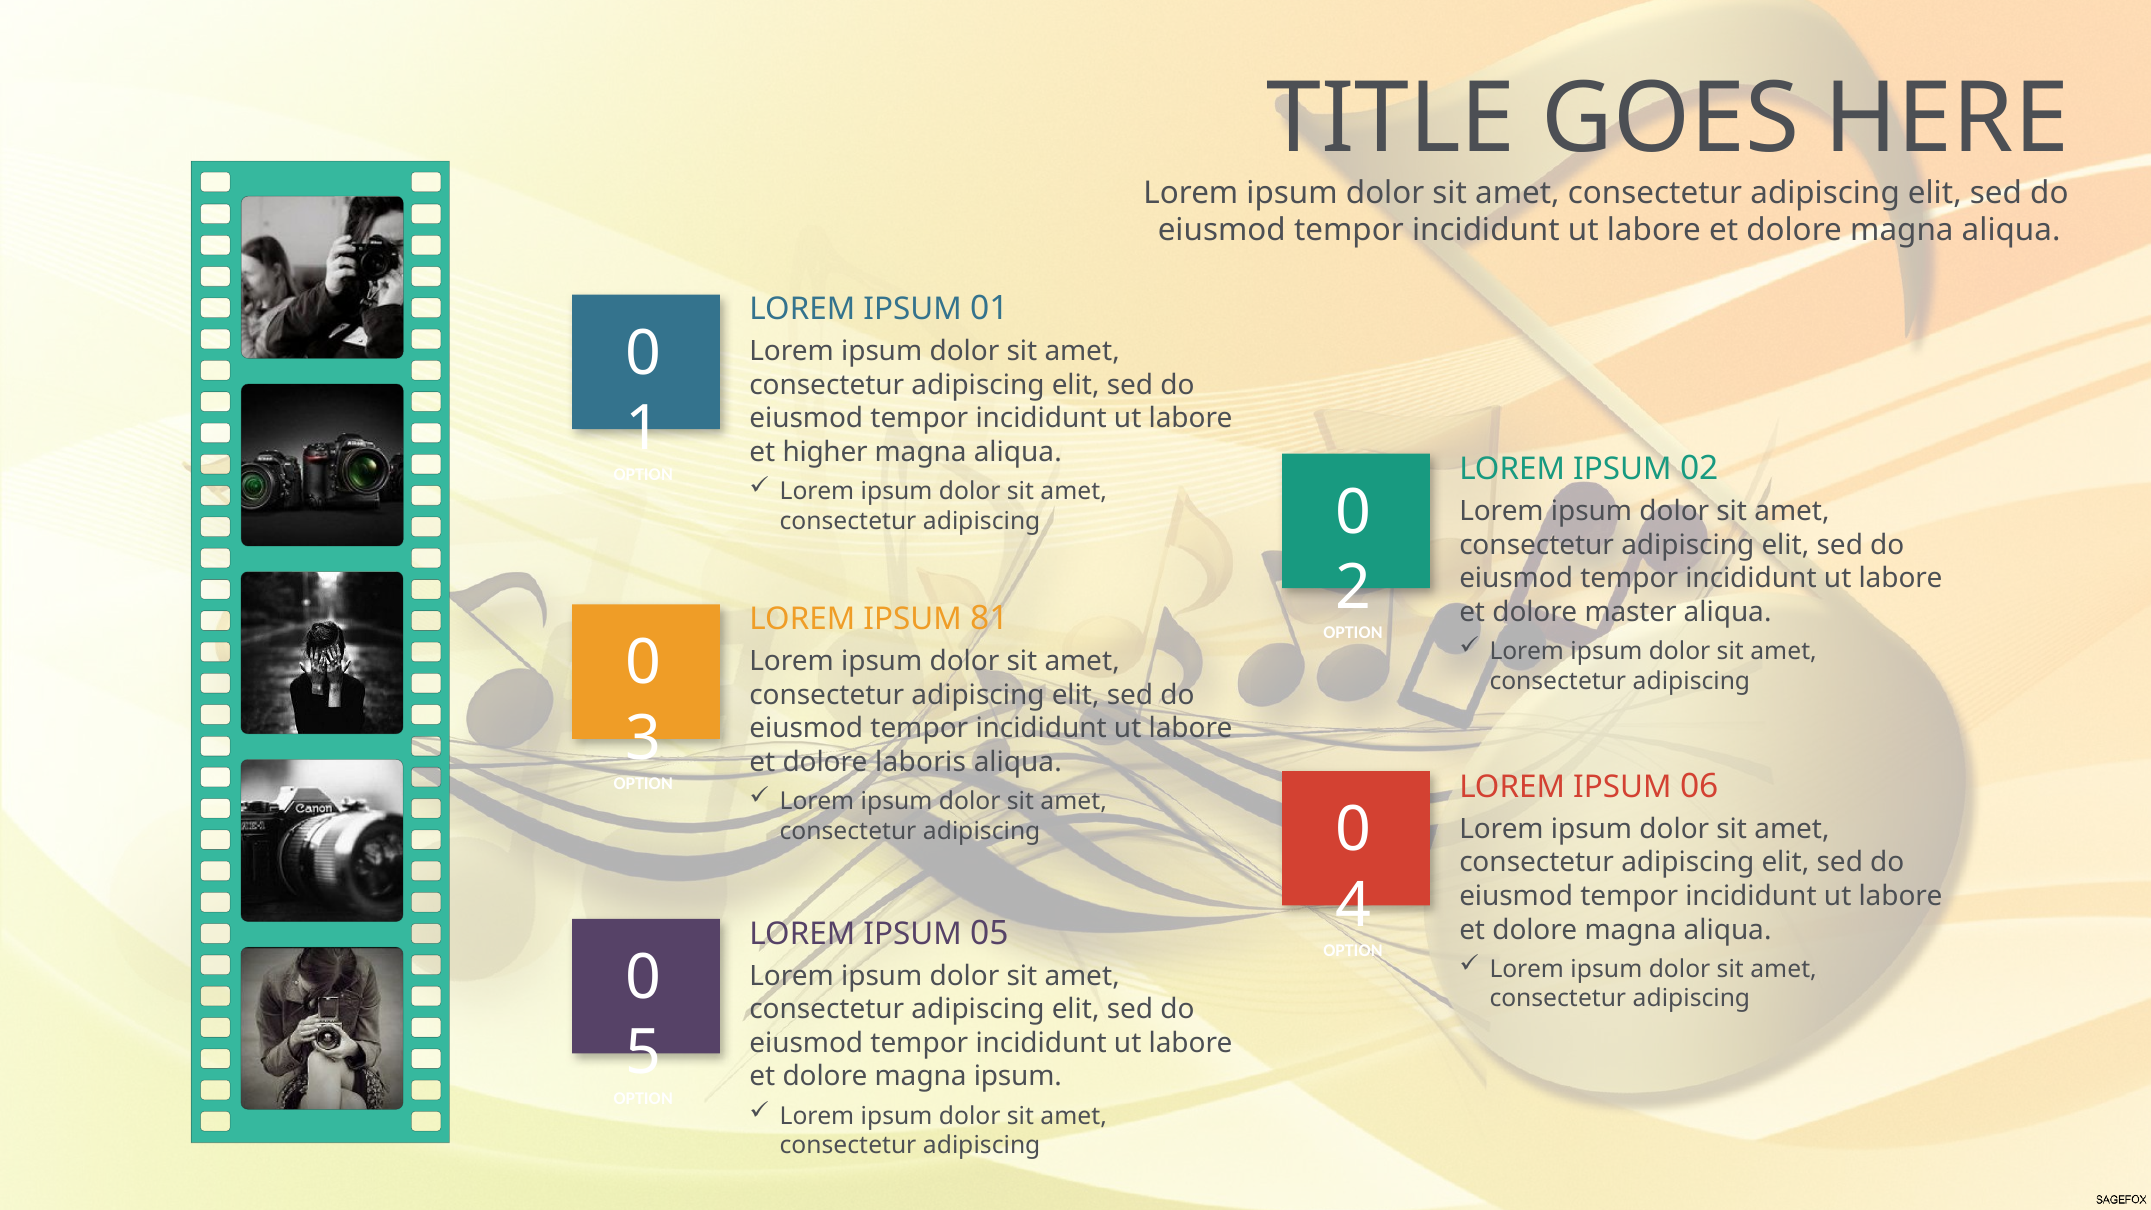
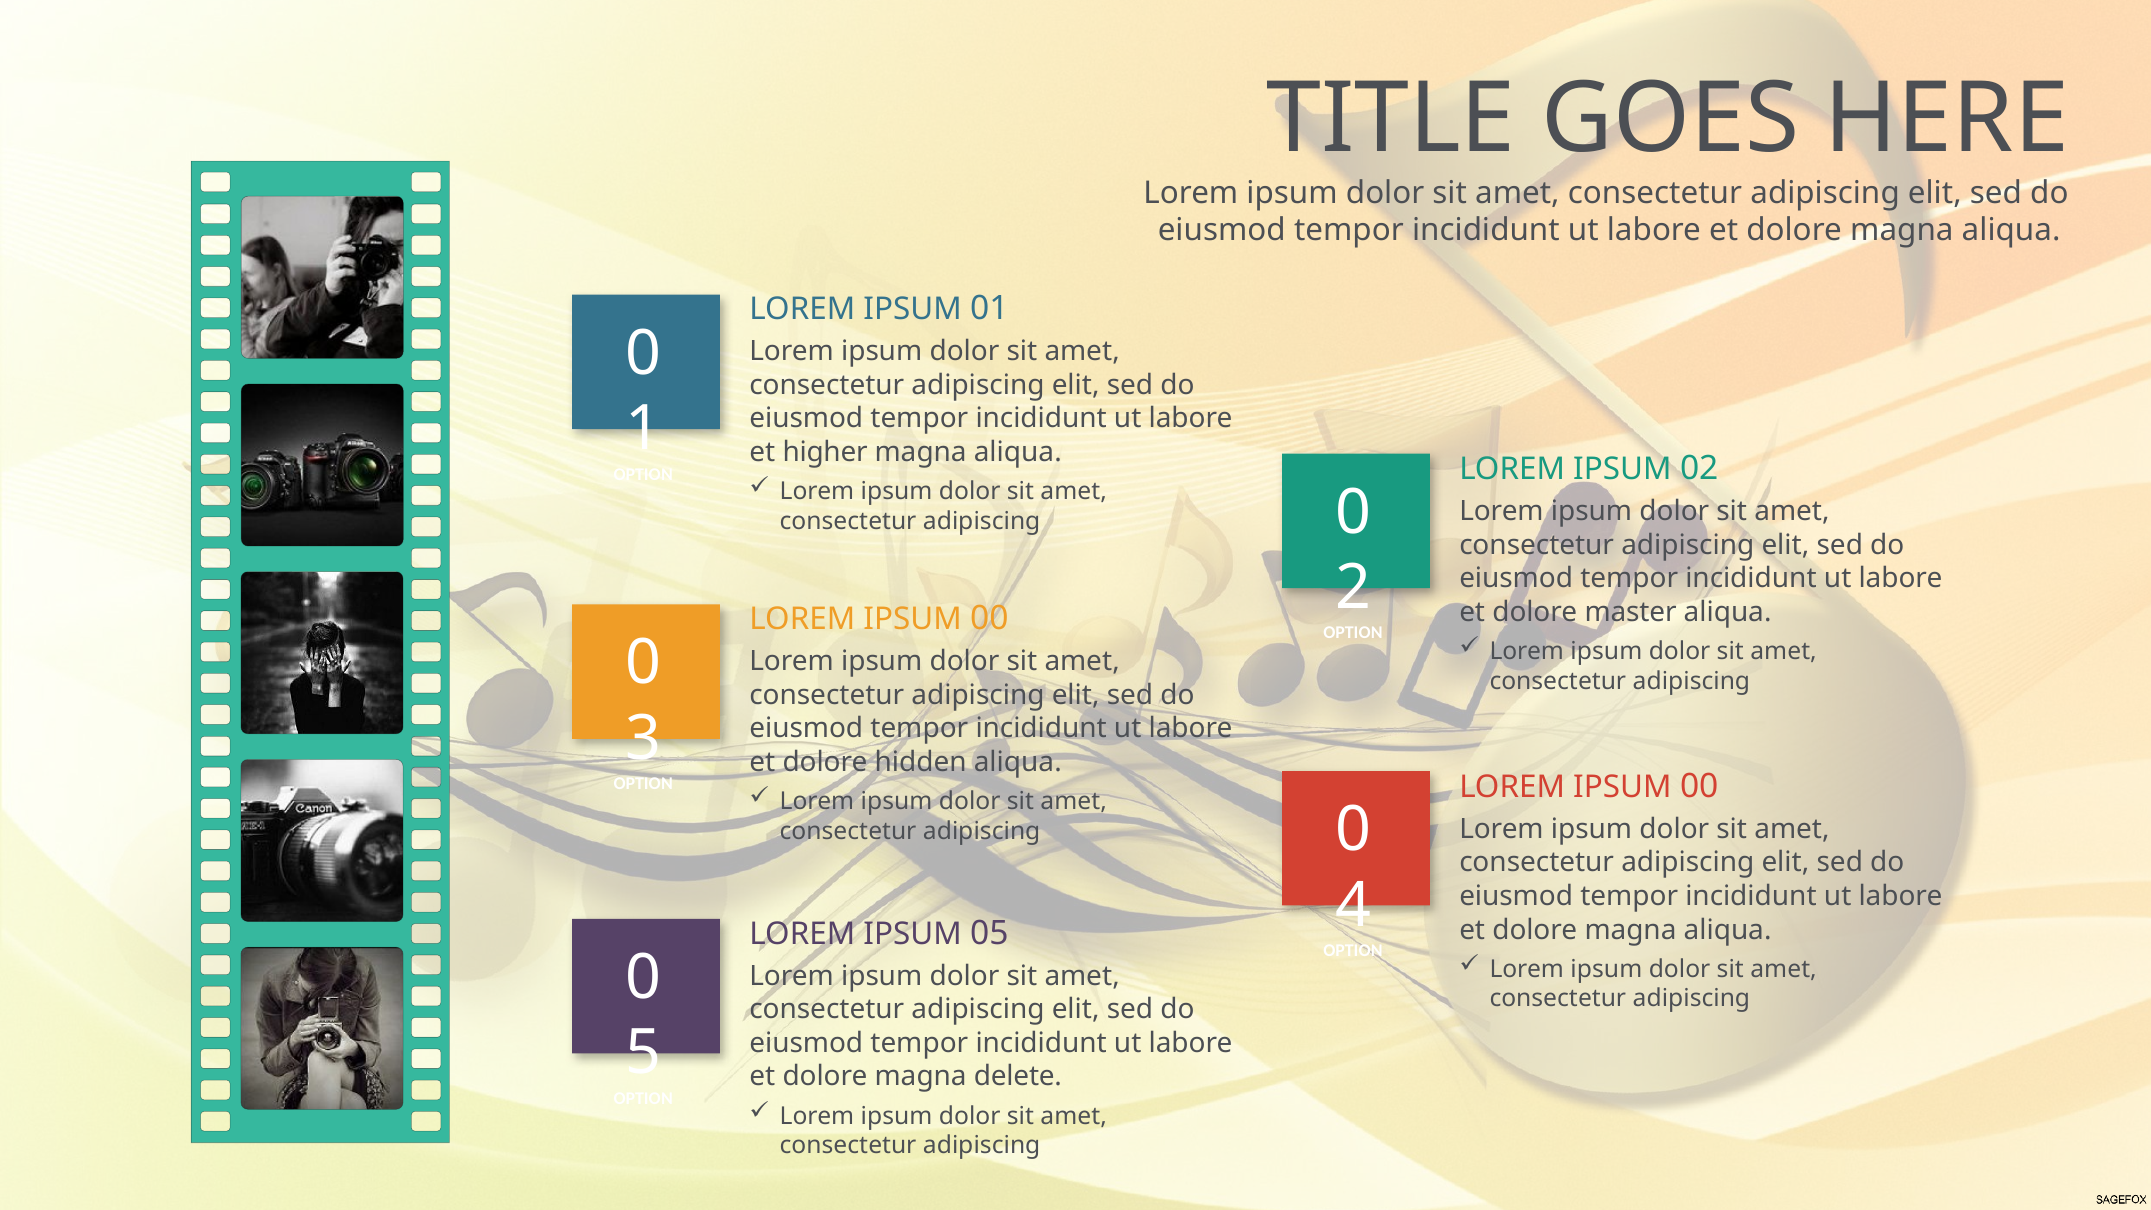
81: 81 -> 00 (989, 618)
laboris: laboris -> hidden (921, 762)
06: 06 -> 00 (1699, 786)
magna ipsum: ipsum -> delete (1018, 1077)
